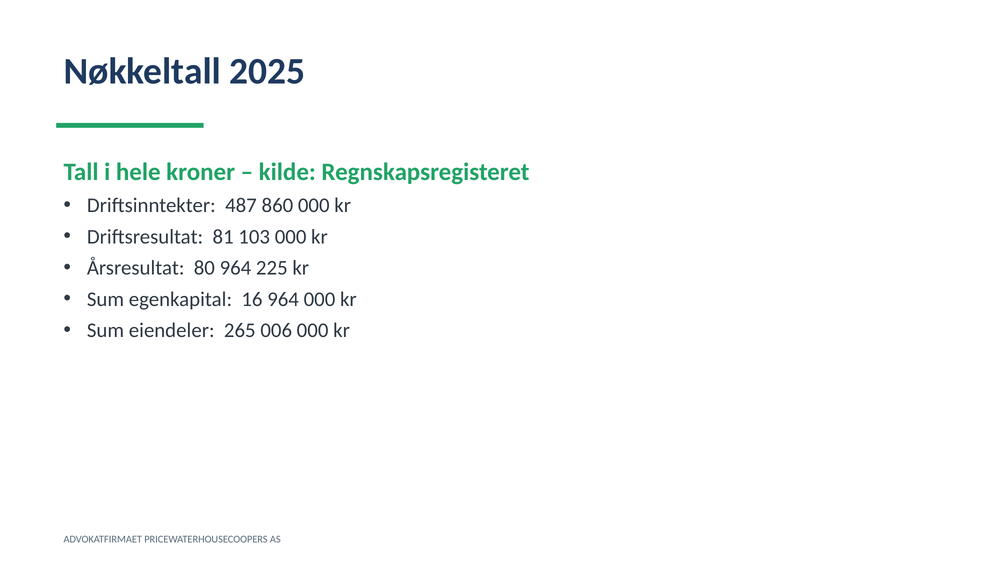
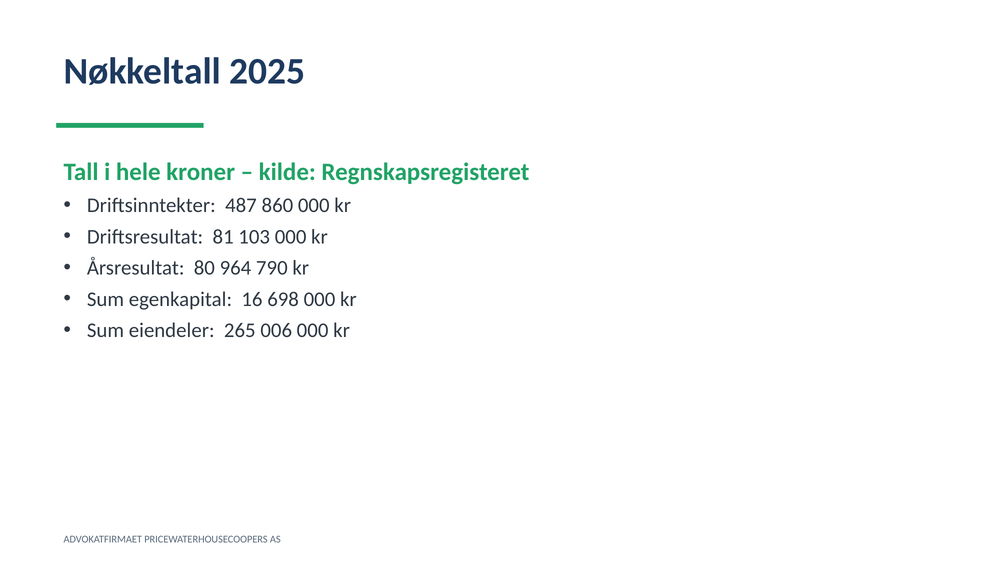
225: 225 -> 790 (272, 268)
16 964: 964 -> 698 (283, 299)
